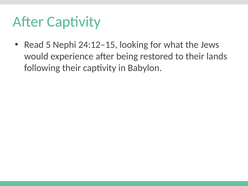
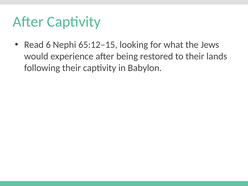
5: 5 -> 6 (48, 45)
24:12–15: 24:12–15 -> 65:12–15 (98, 45)
